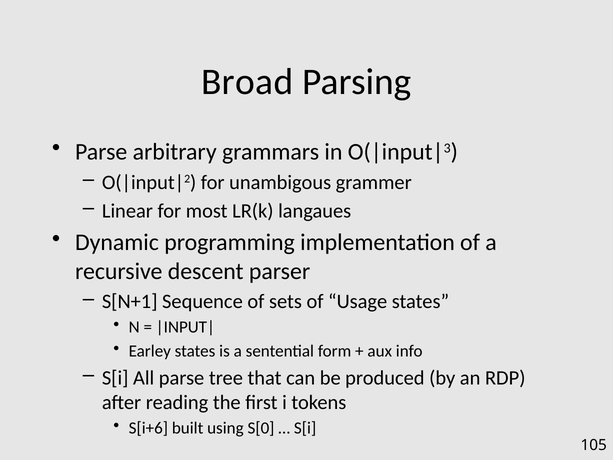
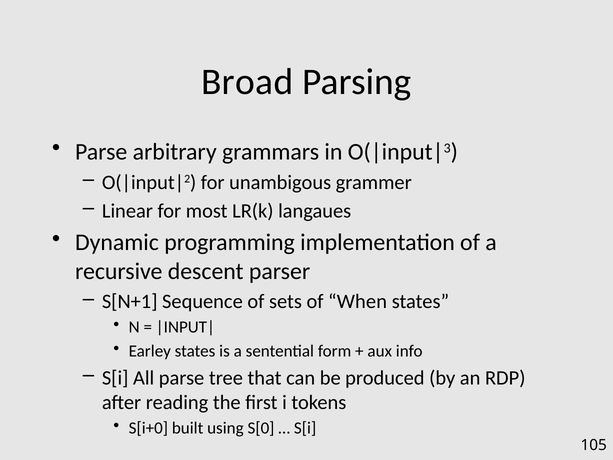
Usage: Usage -> When (358, 301)
S[i+6: S[i+6 -> S[i+0 (148, 428)
